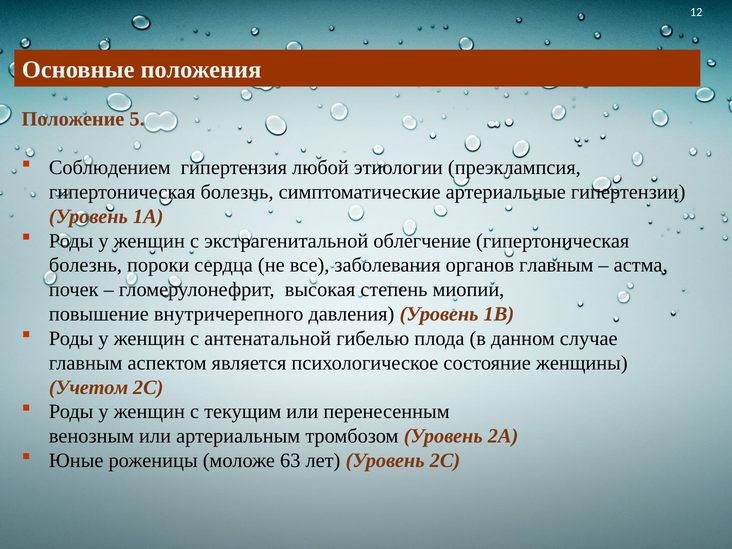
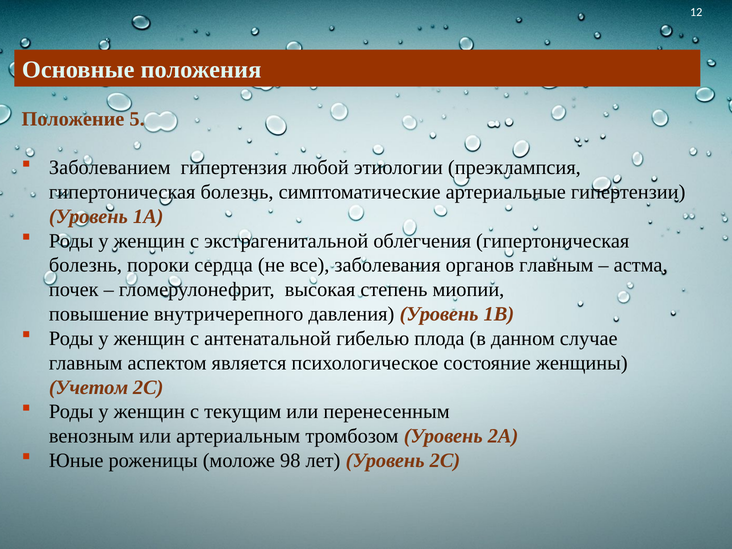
Соблюдением: Соблюдением -> Заболеванием (110, 168)
облегчение: облегчение -> облегчения (422, 241)
63: 63 -> 98 (290, 461)
